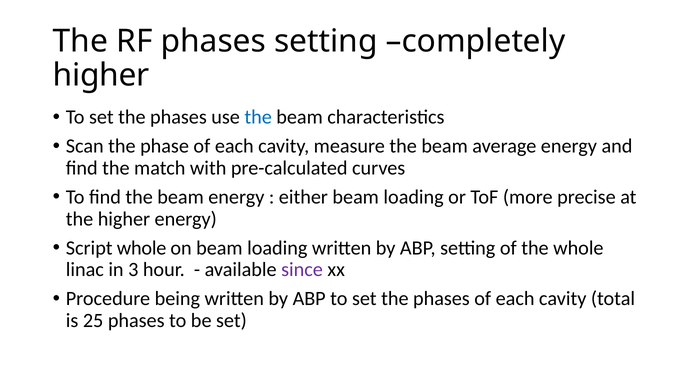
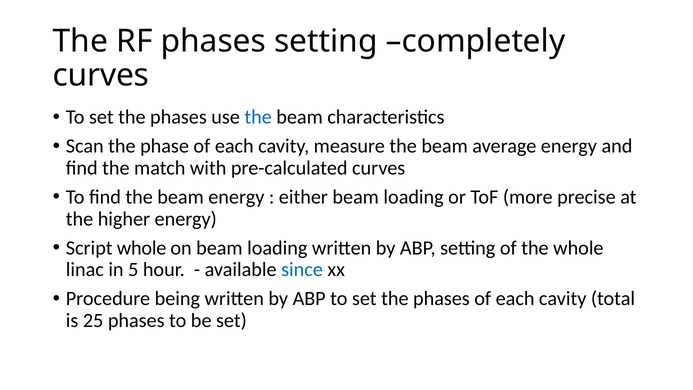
higher: higher -> curves (101, 75)
3: 3 -> 5 (133, 270)
since colour: purple -> blue (302, 270)
